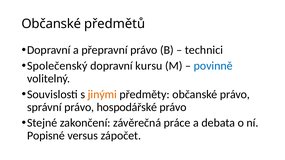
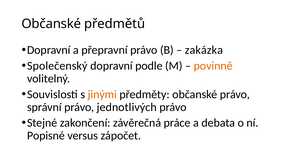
technici: technici -> zakázka (204, 50)
kursu: kursu -> podle (149, 66)
povinně colour: blue -> orange (213, 66)
hospodářské: hospodářské -> jednotlivých (127, 107)
